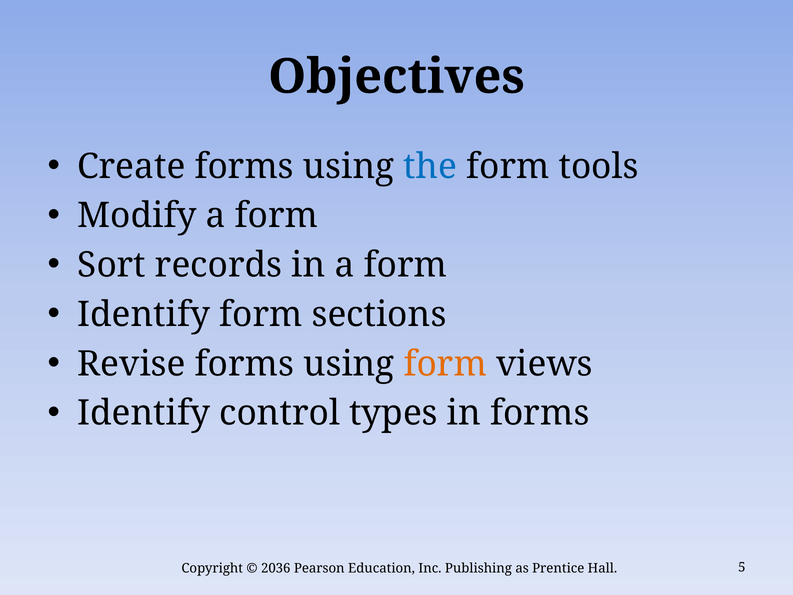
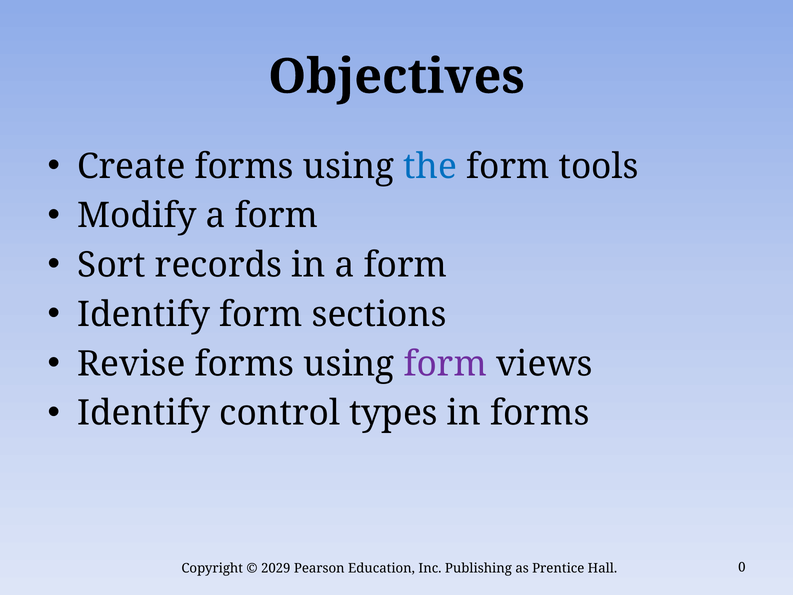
form colour: orange -> purple (445, 364)
2036: 2036 -> 2029 (276, 568)
5: 5 -> 0 (742, 567)
